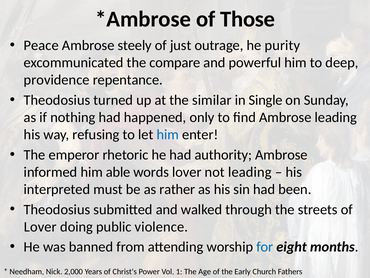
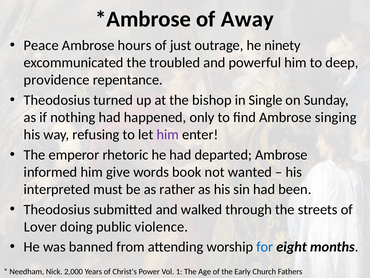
Those: Those -> Away (247, 19)
steely: steely -> hours (135, 45)
purity: purity -> ninety (283, 45)
compare: compare -> troubled (175, 63)
similar: similar -> bishop (212, 100)
Ambrose leading: leading -> singing (336, 117)
him colour: blue -> purple (168, 134)
authority: authority -> departed (223, 155)
able: able -> give (118, 172)
words lover: lover -> book (187, 172)
not leading: leading -> wanted (250, 172)
